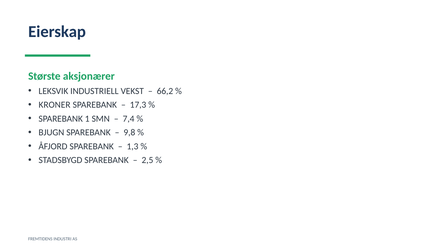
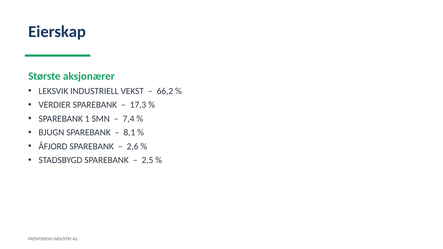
KRONER: KRONER -> VERDIER (55, 105)
9,8: 9,8 -> 8,1 (129, 133)
1,3: 1,3 -> 2,6 (133, 147)
